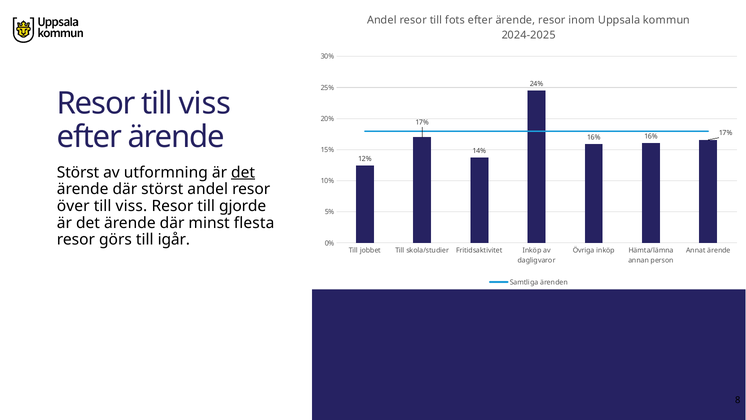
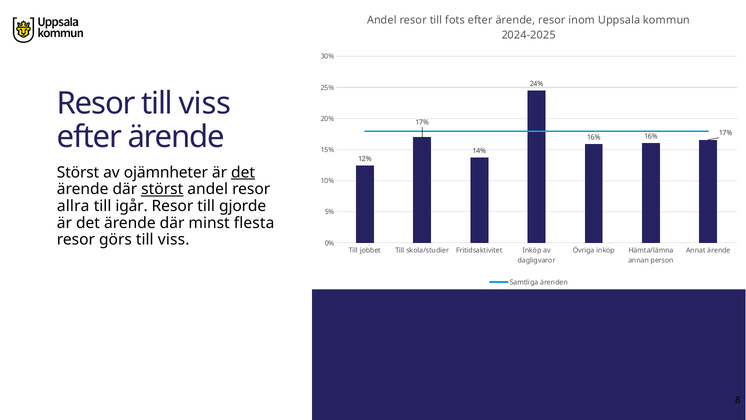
utformning: utformning -> ojämnheter (166, 172)
störst underline: none -> present (162, 189)
över: över -> allra (73, 206)
viss: viss -> igår (132, 206)
görs till igår: igår -> viss (174, 239)
